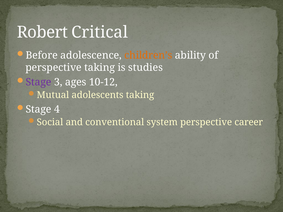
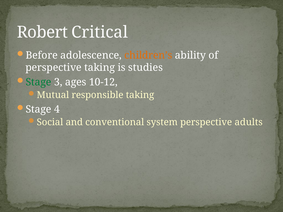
Stage colour: purple -> green (39, 82)
adolescents: adolescents -> responsible (97, 95)
career: career -> adults (249, 122)
